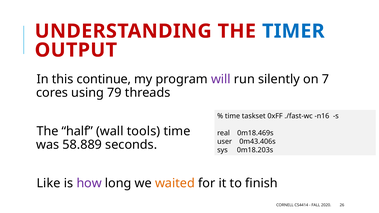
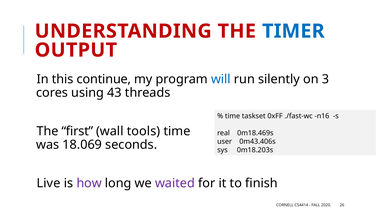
will colour: purple -> blue (221, 79)
7: 7 -> 3 (326, 79)
79: 79 -> 43 (114, 93)
half: half -> first (77, 131)
58.889: 58.889 -> 18.069 (82, 145)
Like: Like -> Live (49, 183)
waited colour: orange -> purple (175, 183)
